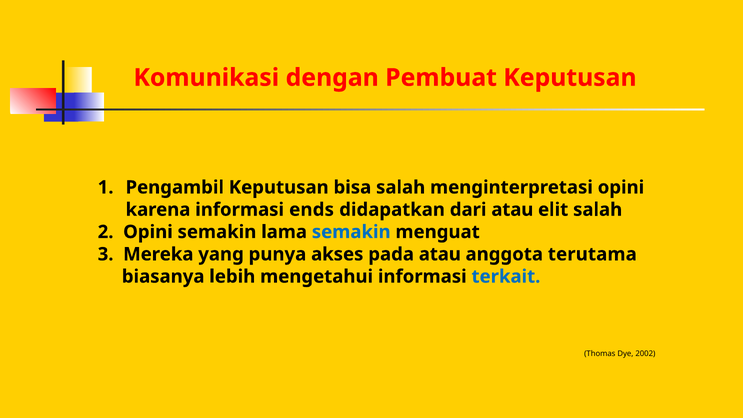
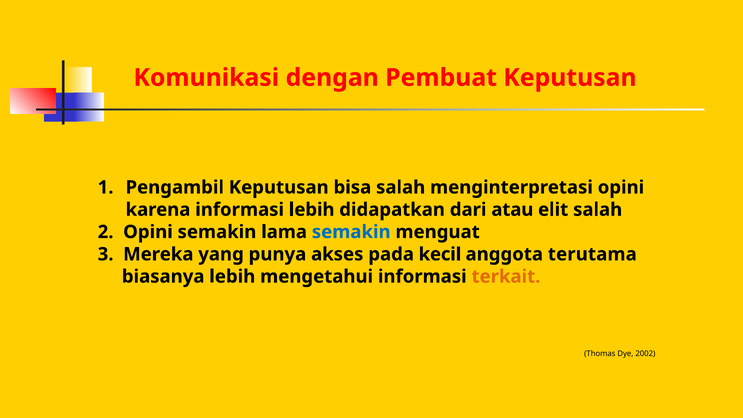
informasi ends: ends -> lebih (312, 210)
pada atau: atau -> kecil (440, 254)
terkait colour: blue -> orange (506, 277)
